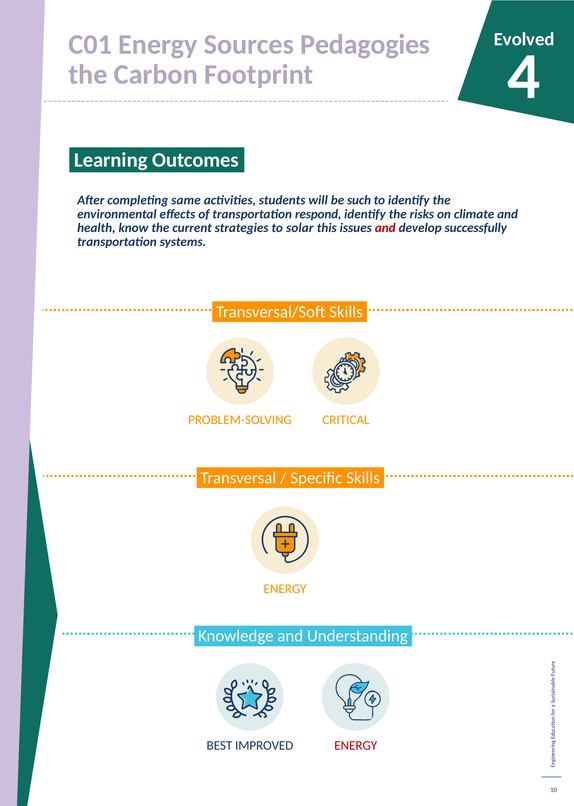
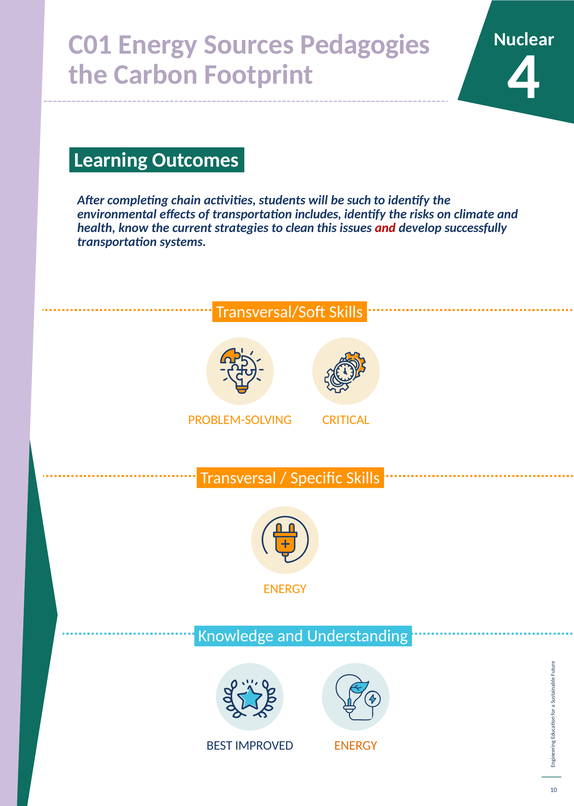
Evolved: Evolved -> Nuclear (524, 39)
same: same -> chain (186, 200)
respond: respond -> includes (318, 214)
solar: solar -> clean (300, 228)
ENERGY colour: red -> orange (356, 745)
